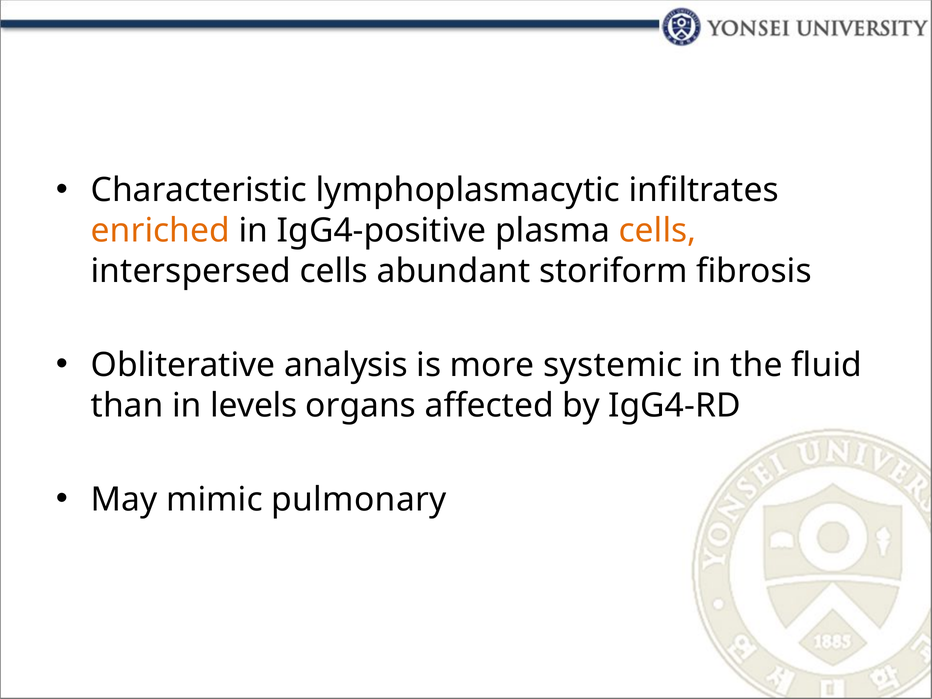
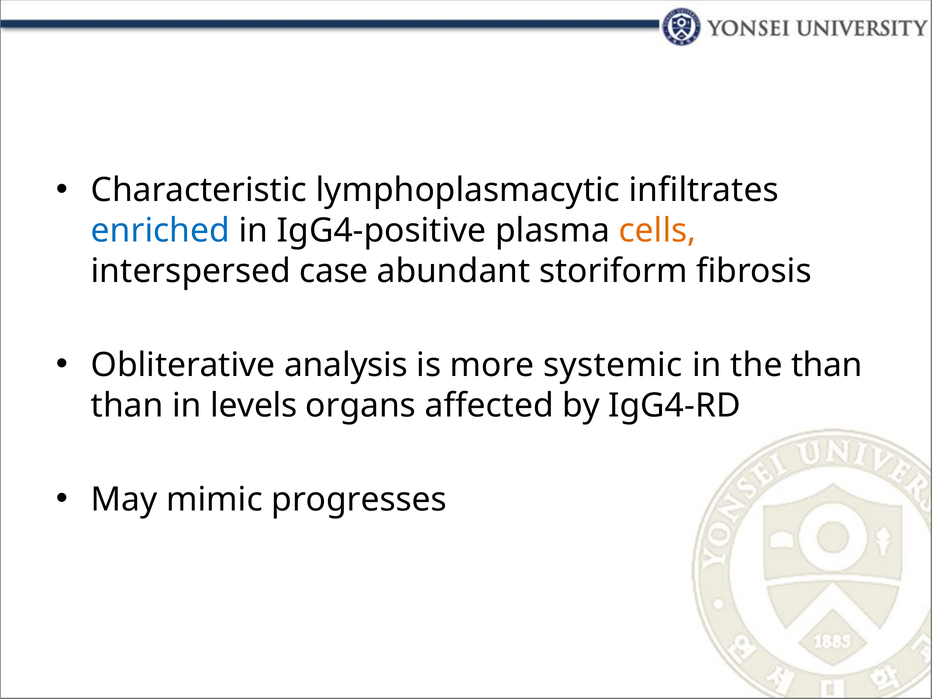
enriched colour: orange -> blue (160, 231)
interspersed cells: cells -> case (334, 271)
the fluid: fluid -> than (827, 365)
pulmonary: pulmonary -> progresses (359, 500)
